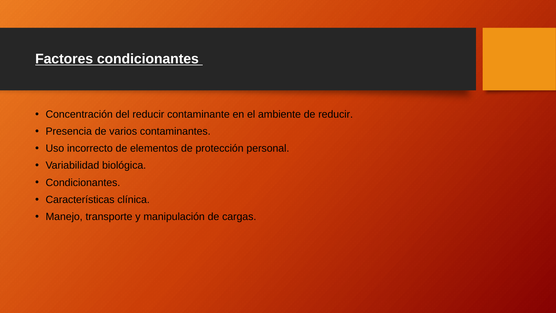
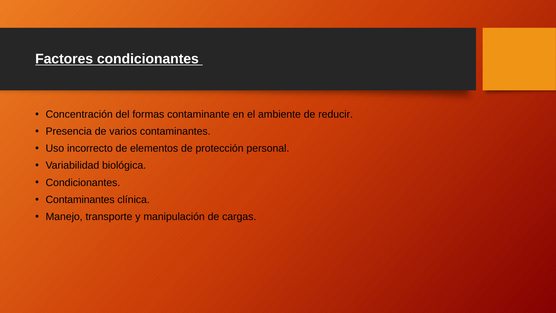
del reducir: reducir -> formas (148, 114)
Características: Características -> Contaminantes (80, 200)
